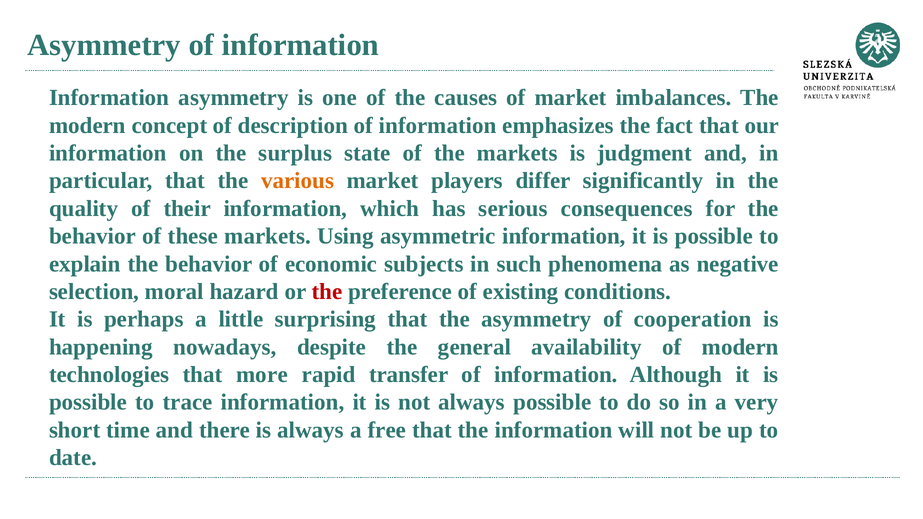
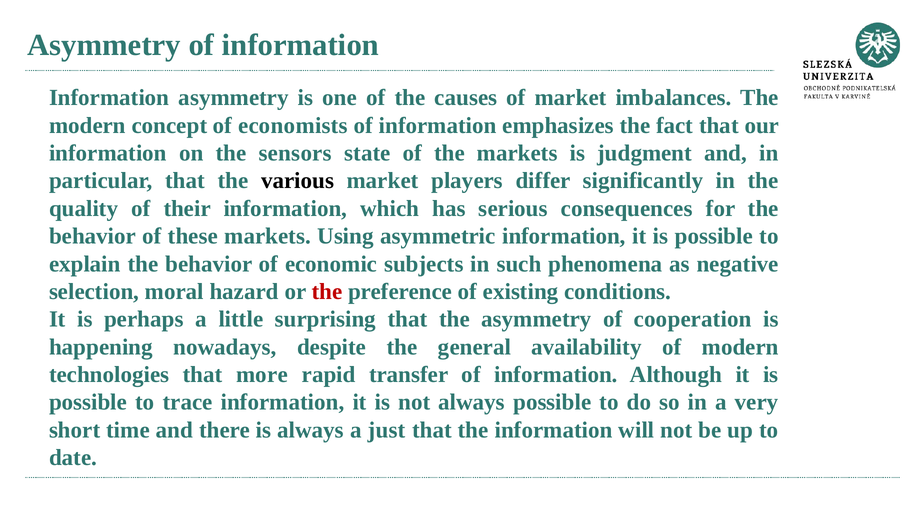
description: description -> economists (293, 126)
surplus: surplus -> sensors (295, 153)
various colour: orange -> black (298, 181)
free: free -> just (387, 430)
